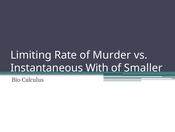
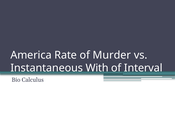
Limiting: Limiting -> America (31, 55)
Smaller: Smaller -> Interval (143, 68)
